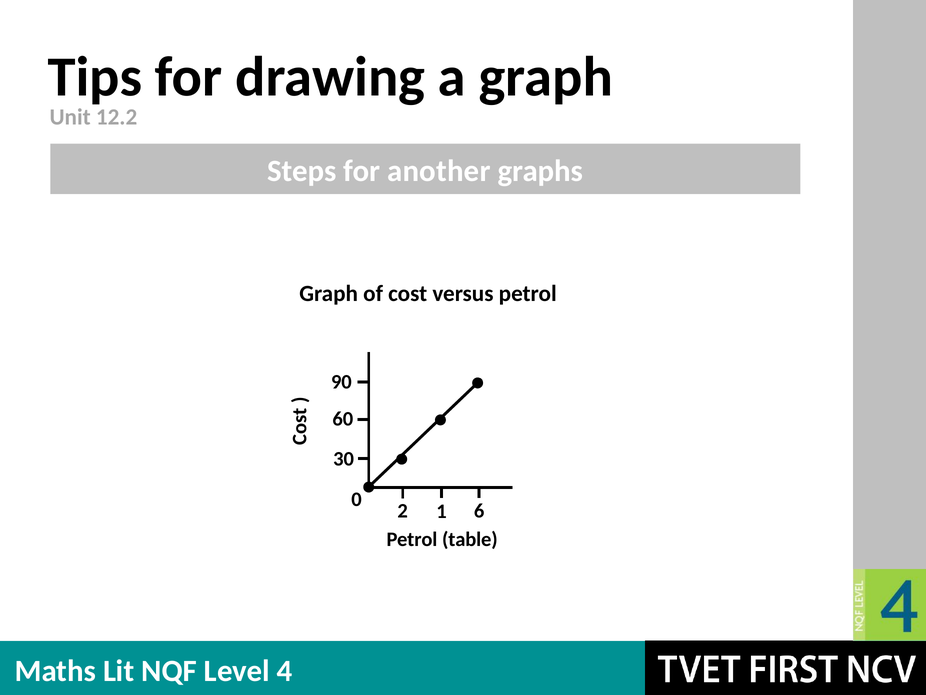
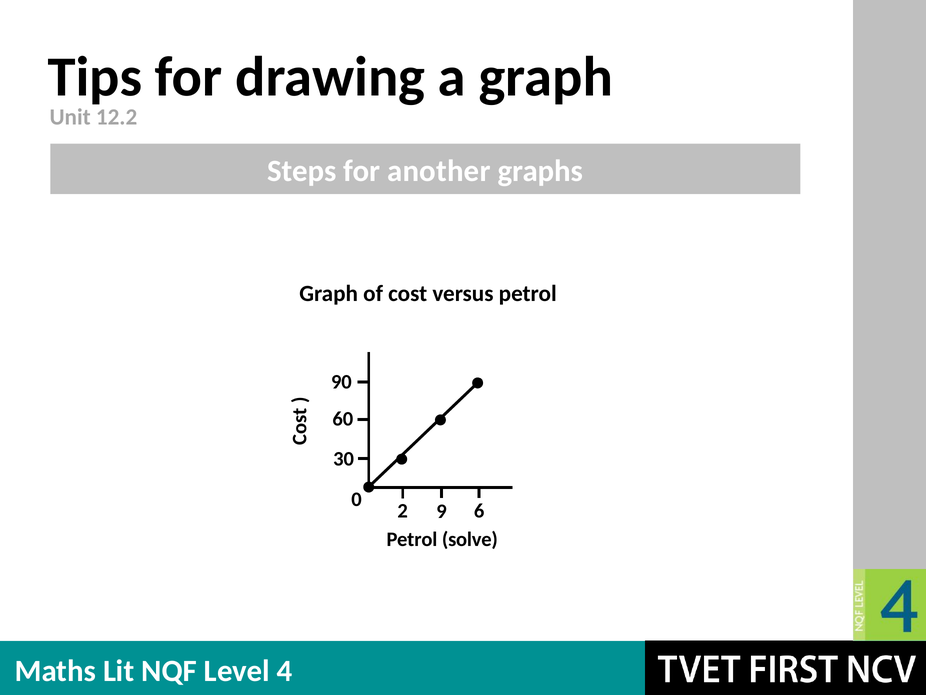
1: 1 -> 9 (442, 511)
table: table -> solve (470, 539)
